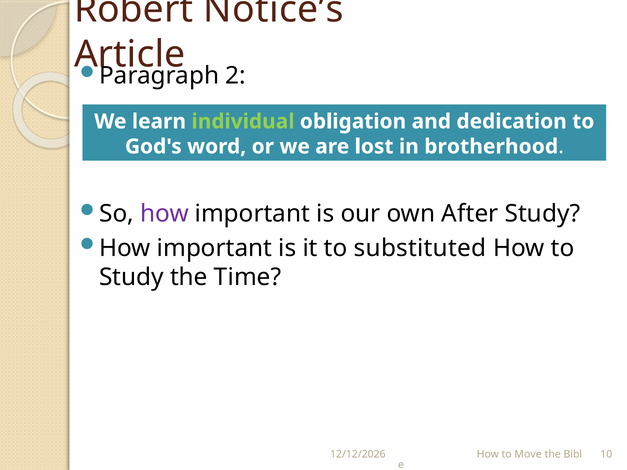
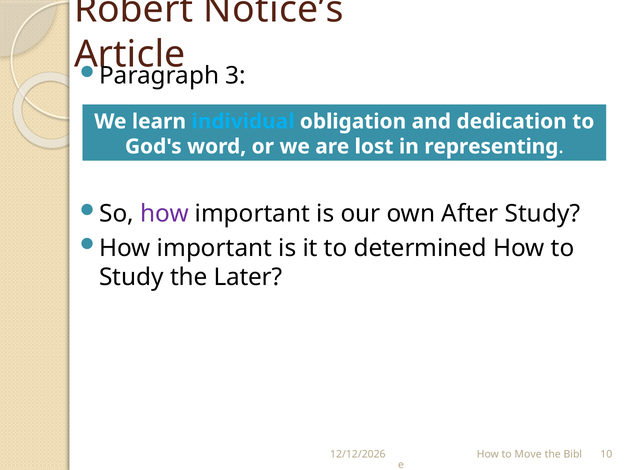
2: 2 -> 3 (236, 76)
individual colour: light green -> light blue (243, 122)
brotherhood: brotherhood -> representing (491, 147)
substituted: substituted -> determined (420, 248)
Time: Time -> Later (248, 277)
